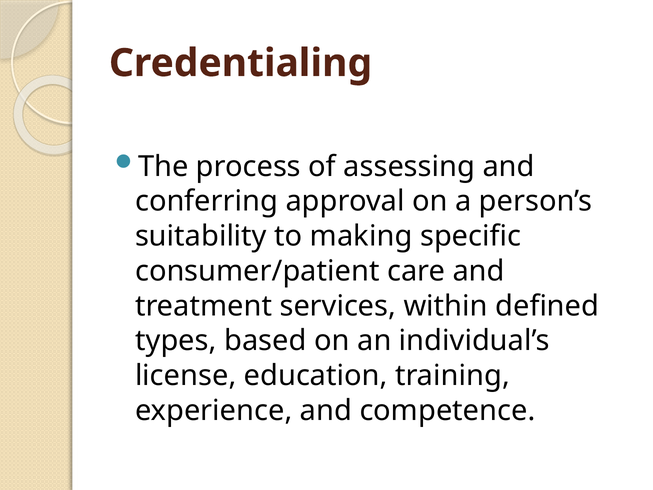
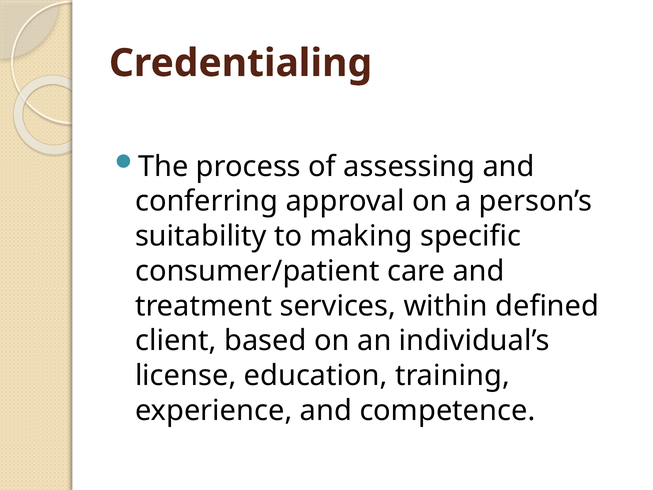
types: types -> client (176, 341)
